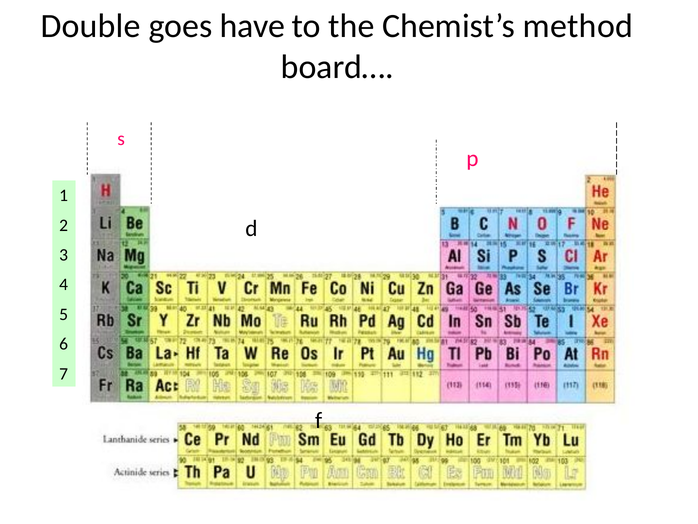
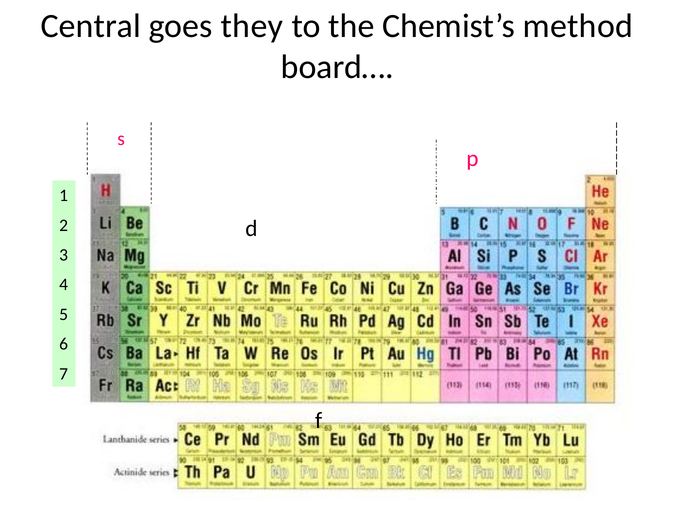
Double: Double -> Central (91, 26)
have: have -> they (252, 26)
